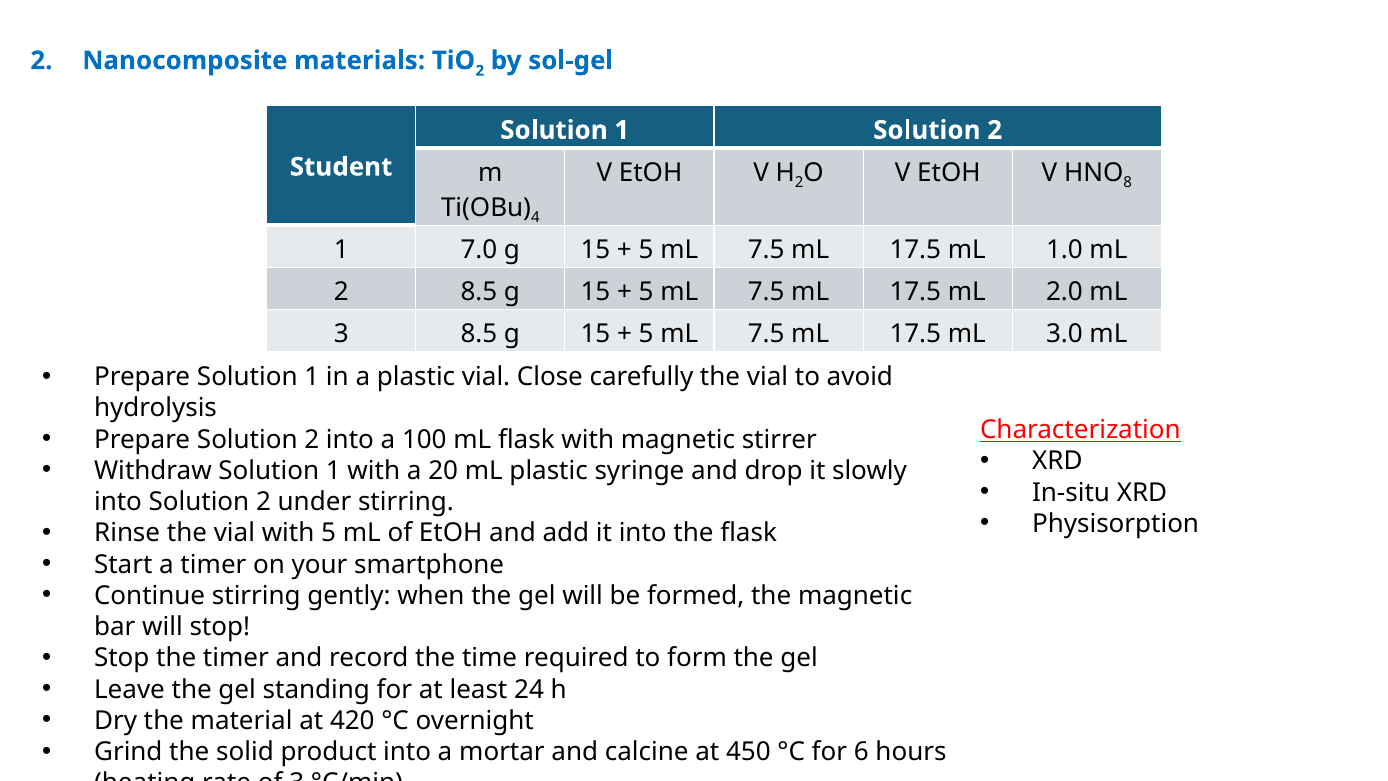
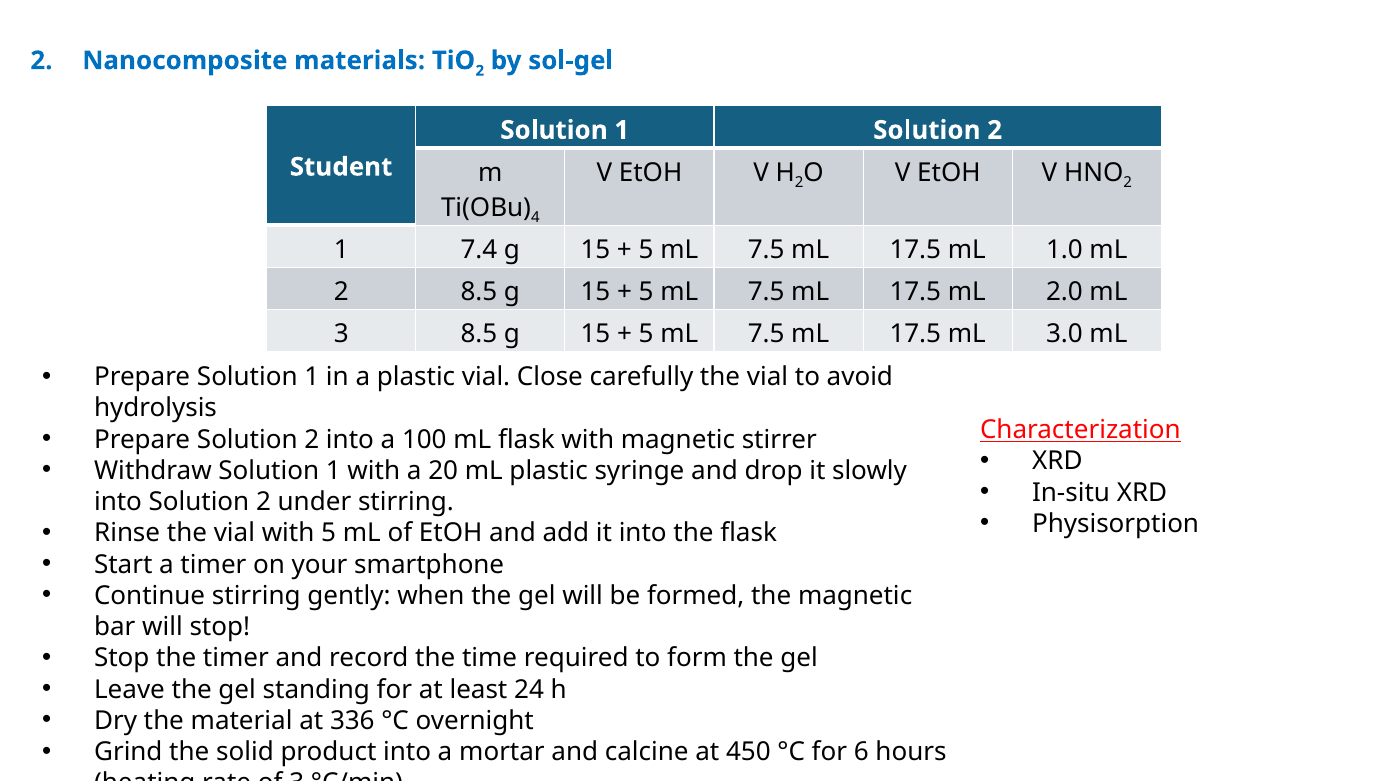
8: 8 -> 2 (1128, 182)
7.0: 7.0 -> 7.4 (479, 250)
420: 420 -> 336 (352, 720)
